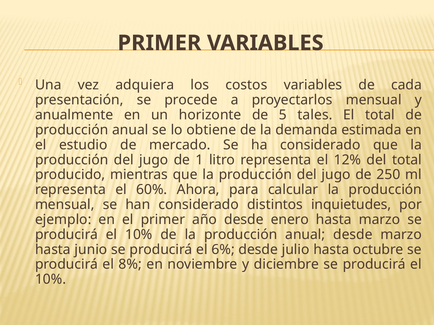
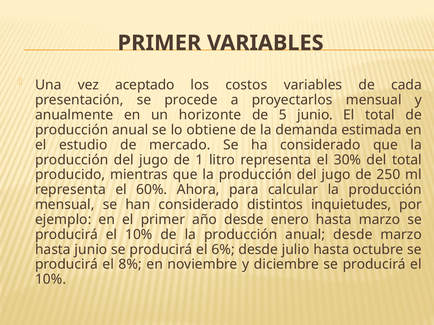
adquiera: adquiera -> aceptado (145, 85)
5 tales: tales -> junio (315, 115)
12%: 12% -> 30% (347, 160)
